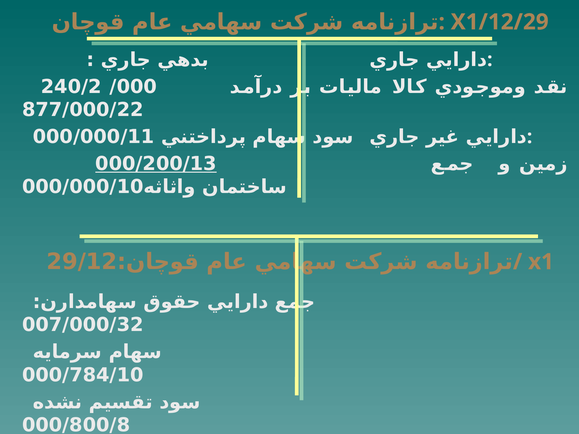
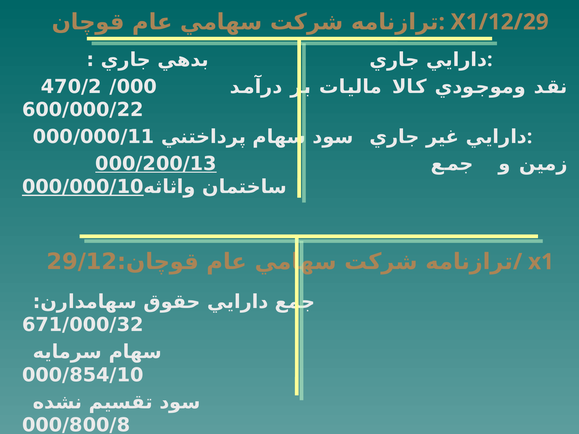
240/2: 240/2 -> 470/2 (71, 87)
877/000/22: 877/000/22 -> 600/000/22 (83, 110)
000/000/10 underline: none -> present (83, 187)
007/000/32: 007/000/32 -> 671/000/32 (83, 325)
000/784/10: 000/784/10 -> 000/854/10 (83, 375)
